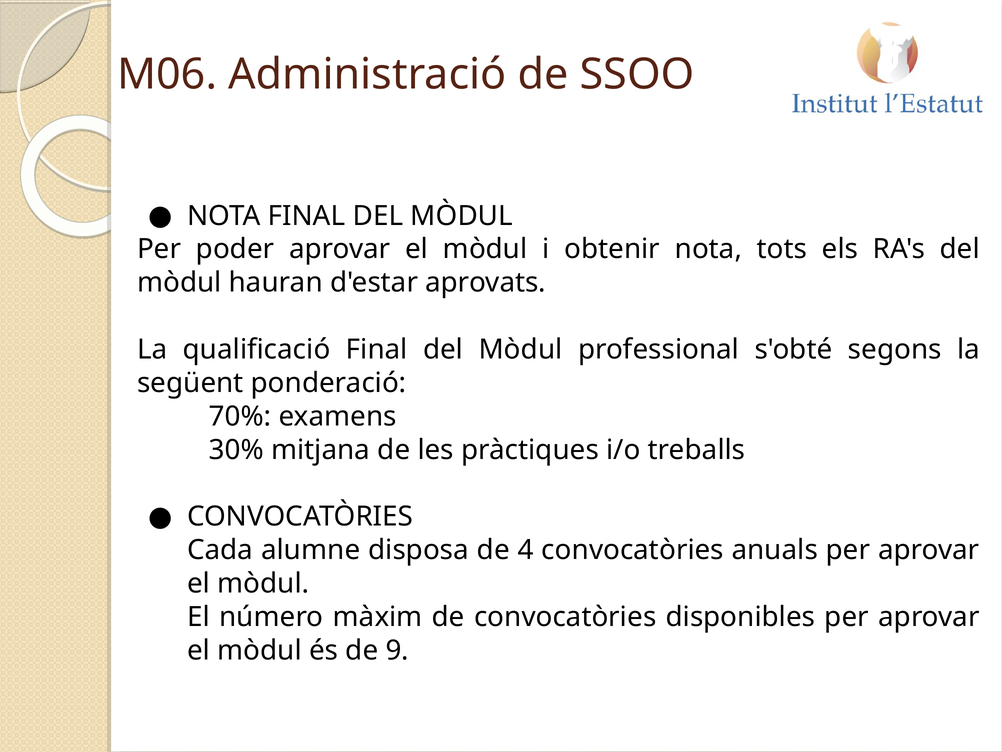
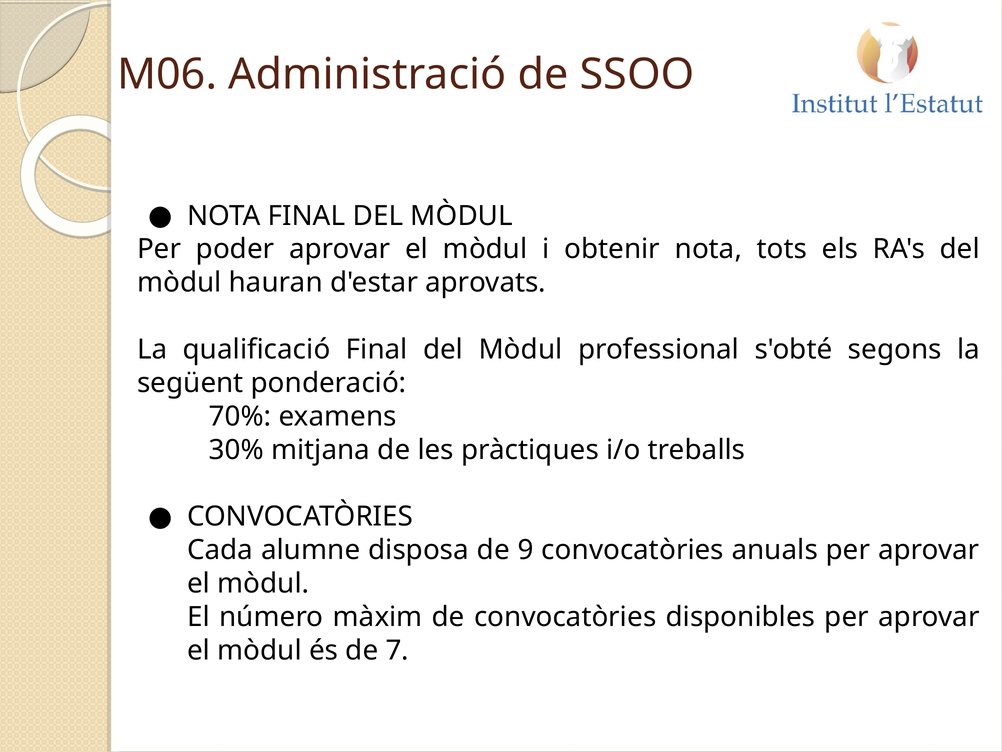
4: 4 -> 9 (526, 550)
9: 9 -> 7 (397, 650)
